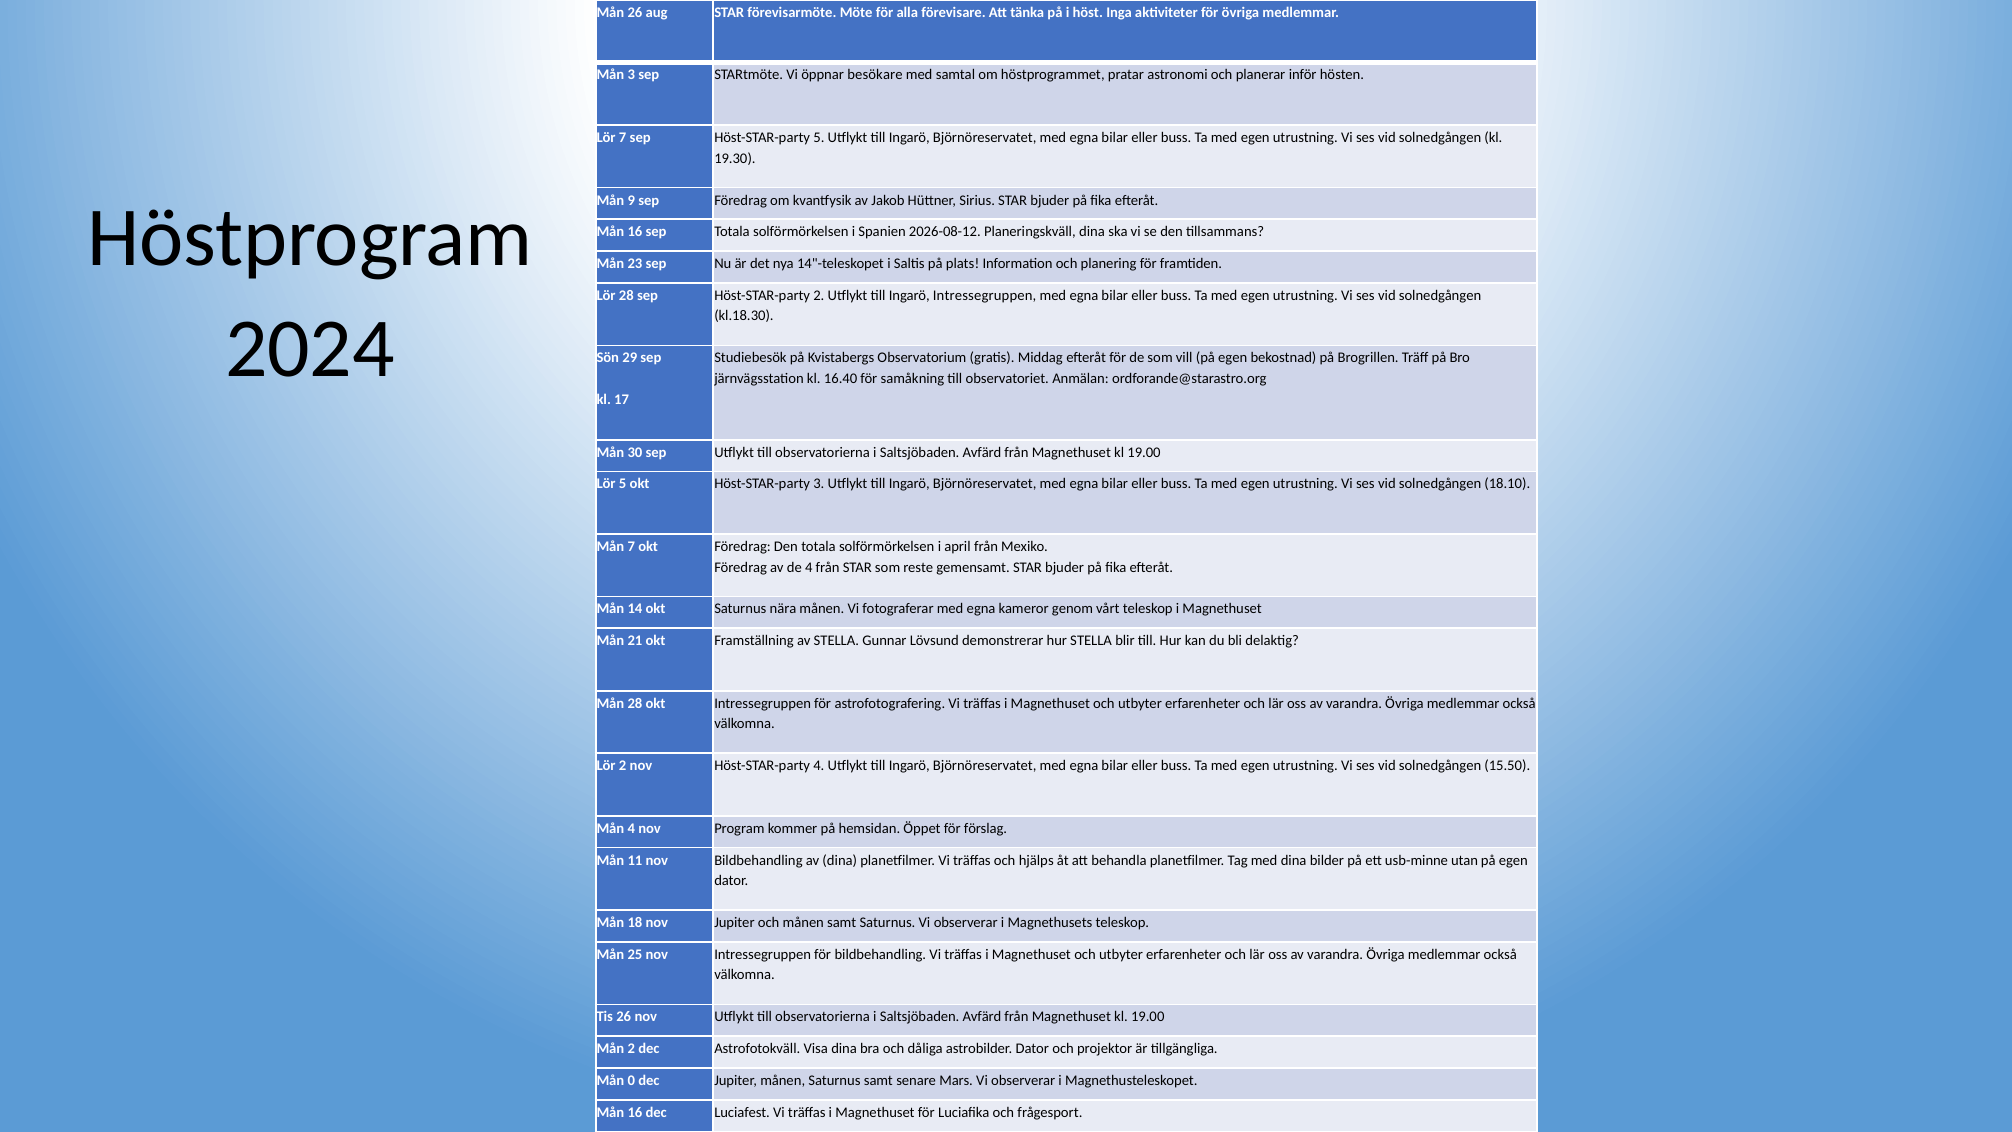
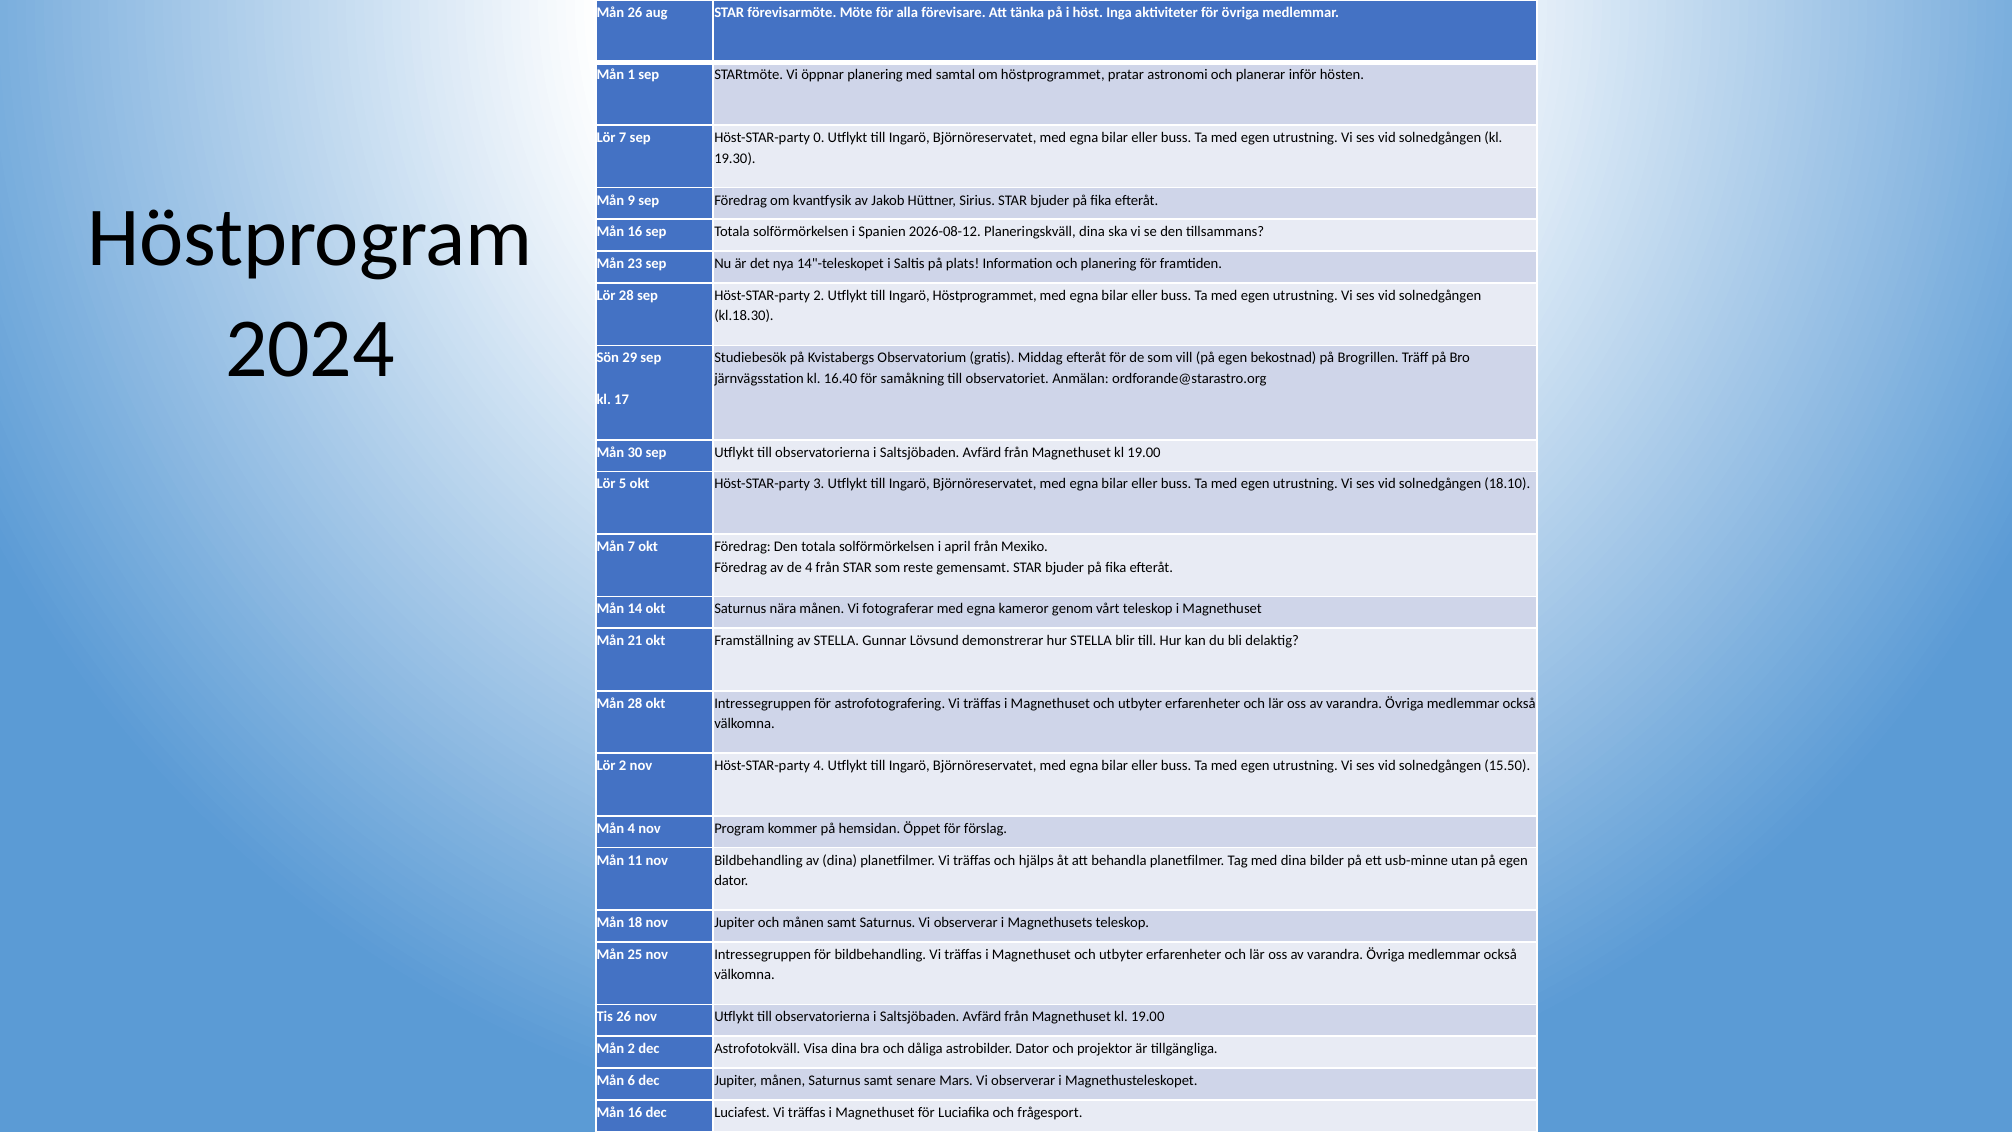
Mån 3: 3 -> 1 (631, 75)
öppnar besökare: besökare -> planering (875, 75)
Höst-STAR-party 5: 5 -> 0 (819, 138)
Ingarö Intressegruppen: Intressegruppen -> Höstprogrammet (985, 295)
0: 0 -> 6 (631, 1080)
